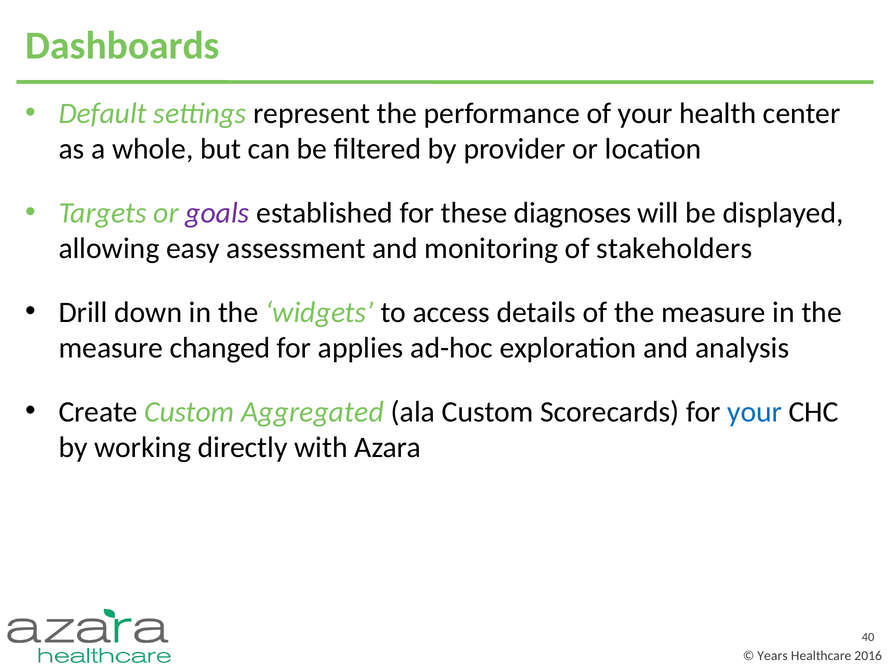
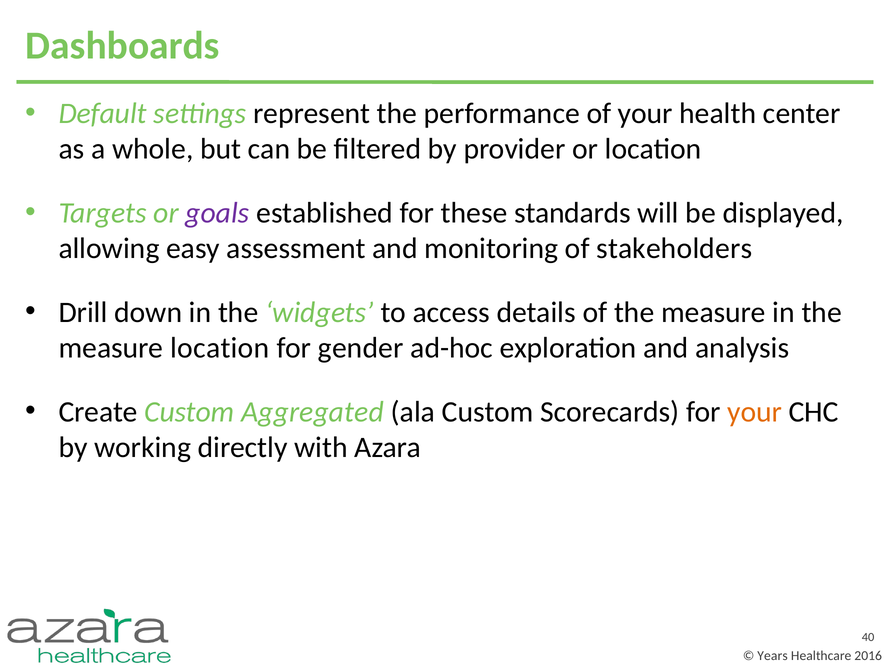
diagnoses: diagnoses -> standards (572, 213)
measure changed: changed -> location (220, 348)
applies: applies -> gender (361, 348)
your colour: blue -> orange (755, 412)
